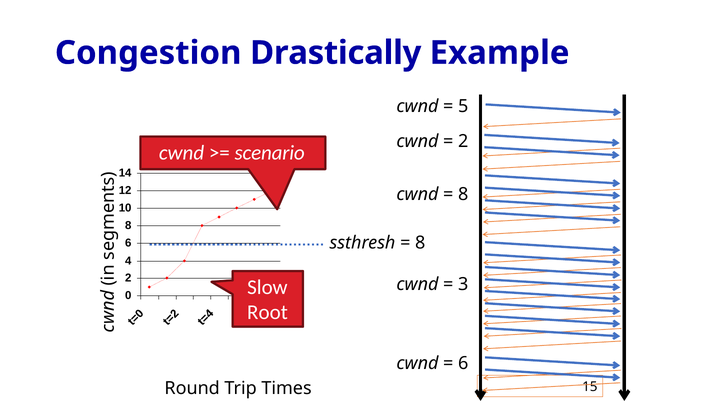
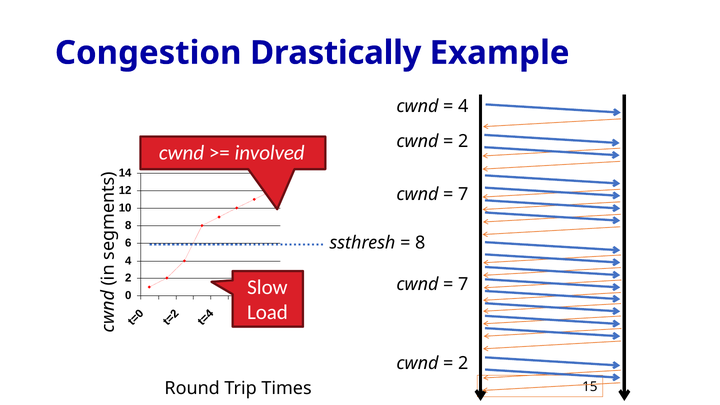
5: 5 -> 4 (463, 106)
scenario: scenario -> involved (270, 153)
8: 8 -> 7 (463, 194)
3: 3 -> 7 (463, 284)
Root: Root -> Load (267, 312)
6: 6 -> 2 (463, 364)
